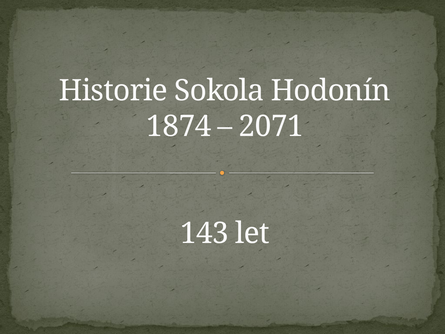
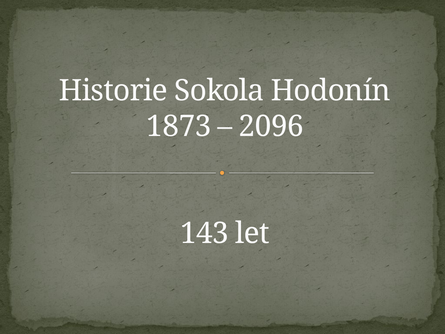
1874: 1874 -> 1873 (179, 126)
2071: 2071 -> 2096 (271, 126)
